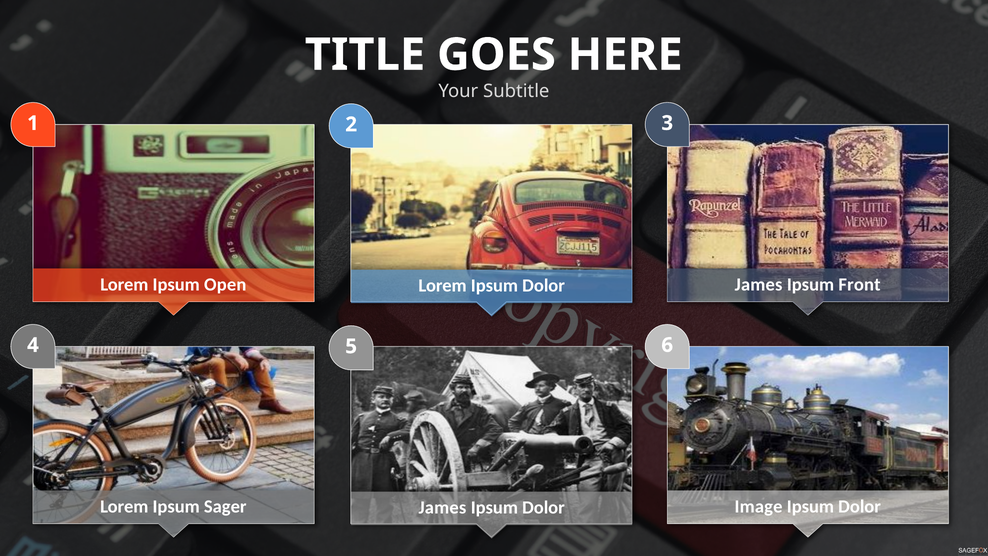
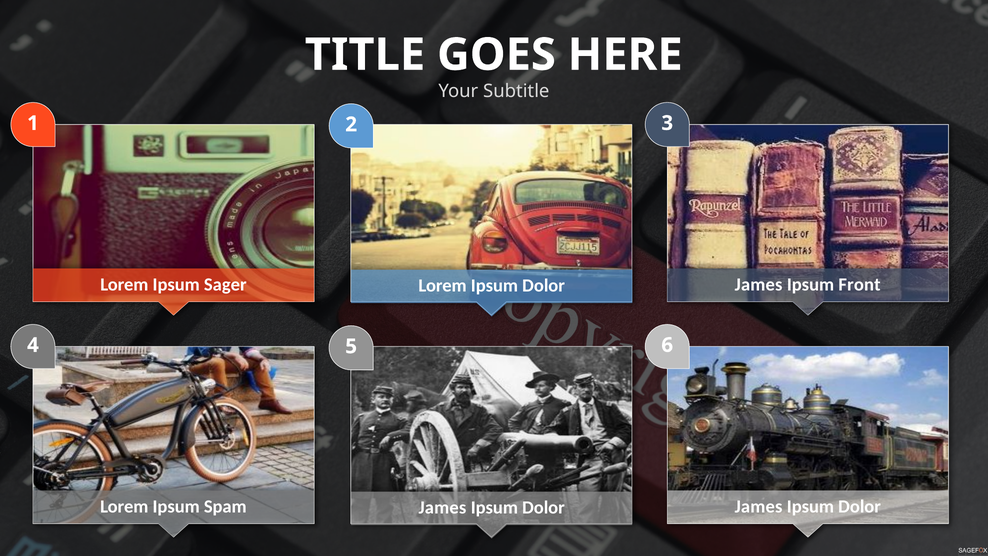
Open: Open -> Sager (225, 284)
Sager: Sager -> Spam (225, 506)
Image: Image -> James (759, 506)
